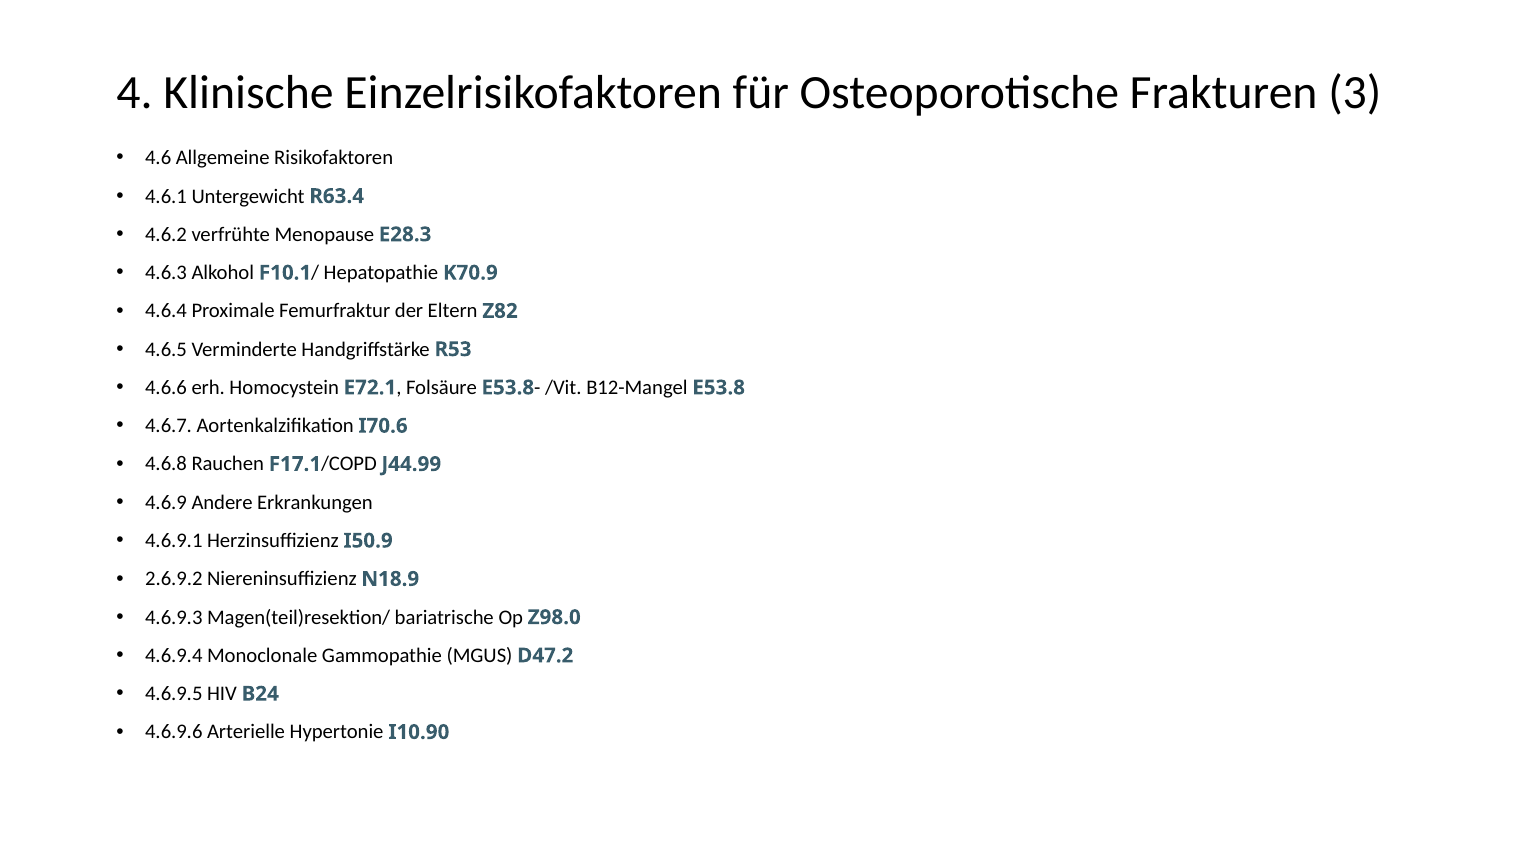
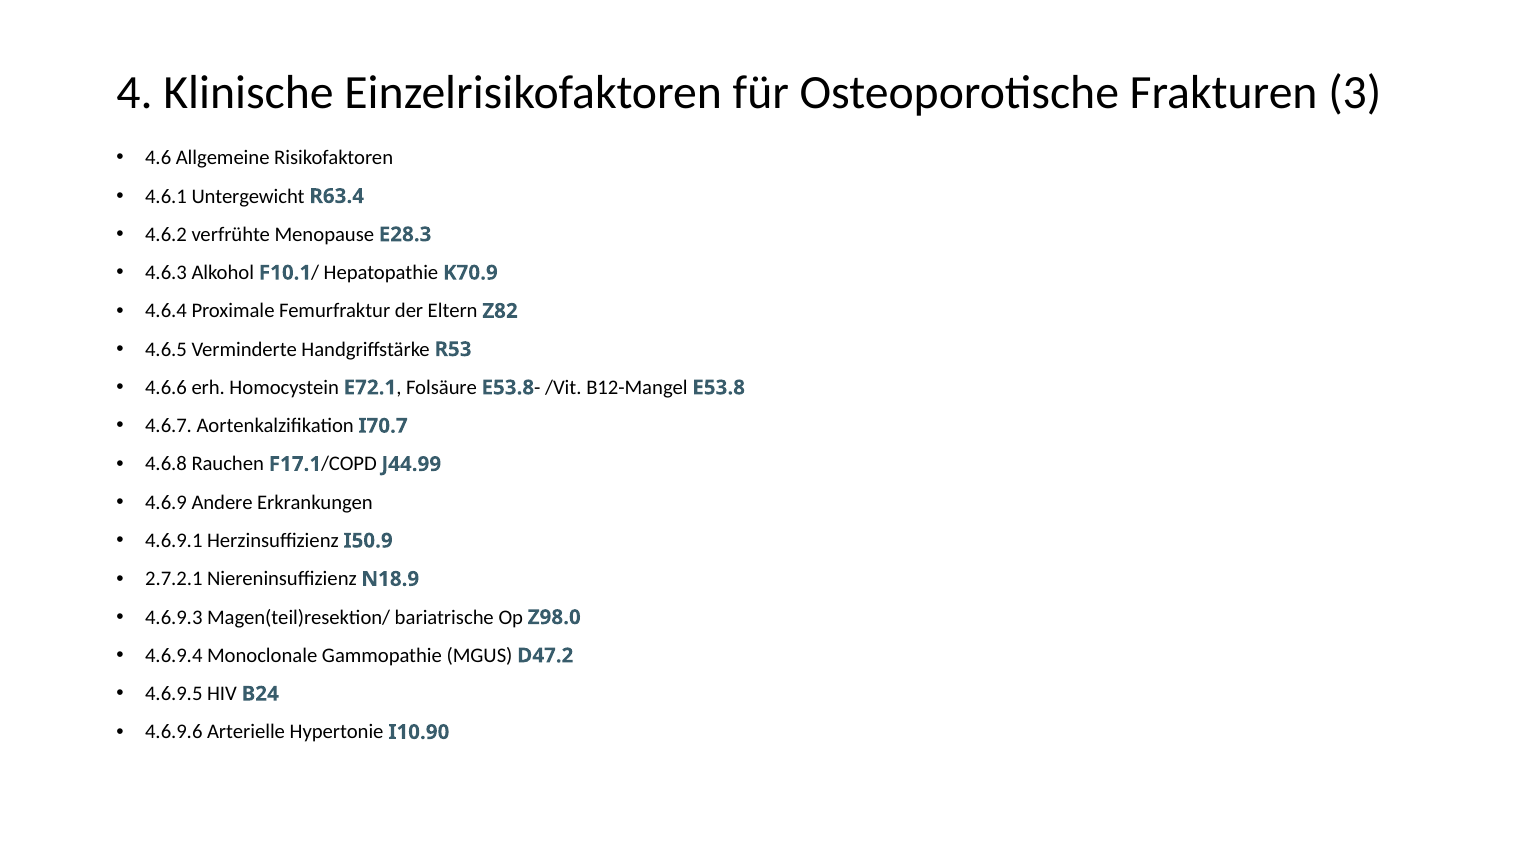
I70.6: I70.6 -> I70.7 (383, 426)
2.6.9.2: 2.6.9.2 -> 2.7.2.1 (174, 579)
